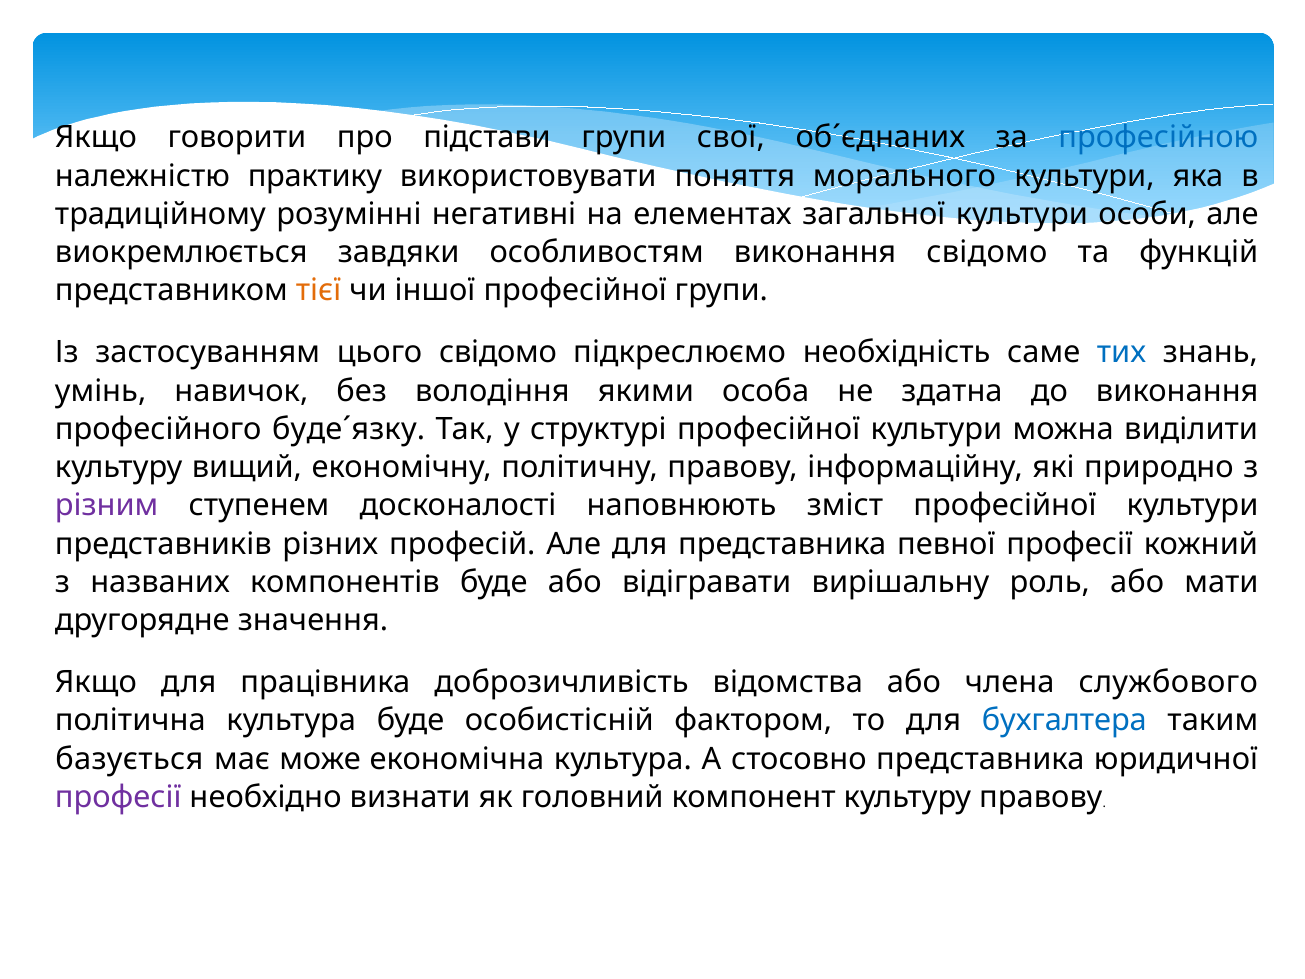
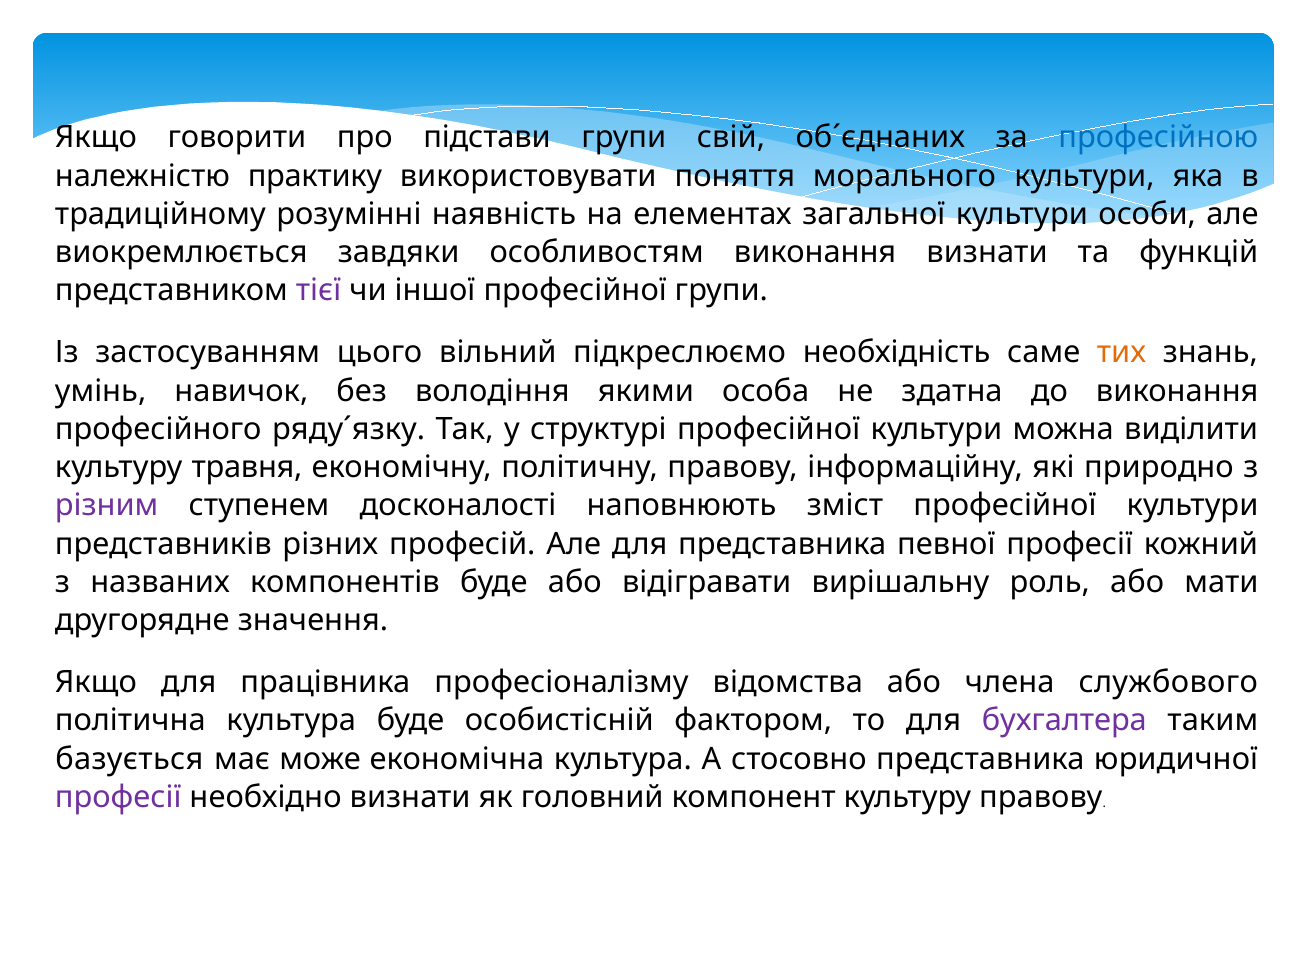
свої: свої -> свій (731, 138)
негативні: негативні -> наявність (504, 214)
виконання свідомо: свідомо -> визнати (987, 252)
тієї colour: orange -> purple (319, 291)
цього свідомо: свідомо -> вільний (498, 352)
тих colour: blue -> orange (1121, 352)
буде´язку: буде´язку -> ряду´язку (349, 429)
вищий: вищий -> травня (247, 467)
доброзичливість: доброзичливість -> професіоналізму (562, 682)
бухгалтера colour: blue -> purple (1064, 720)
